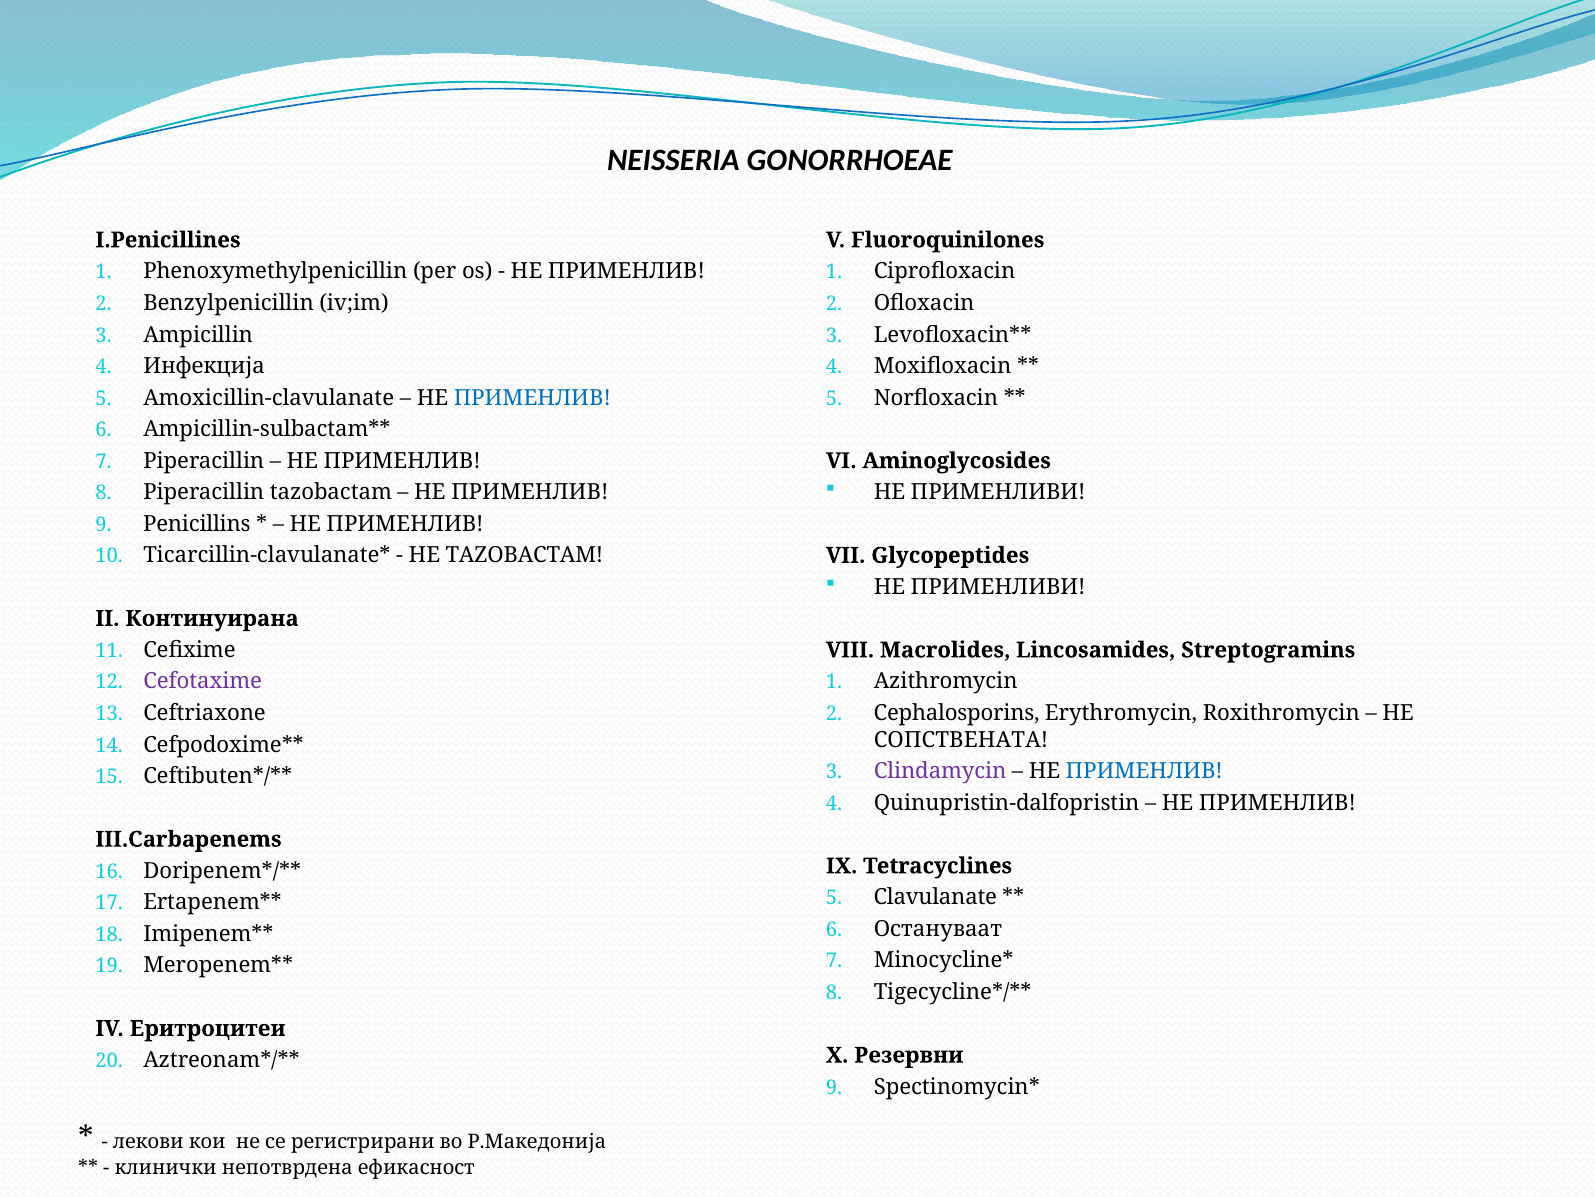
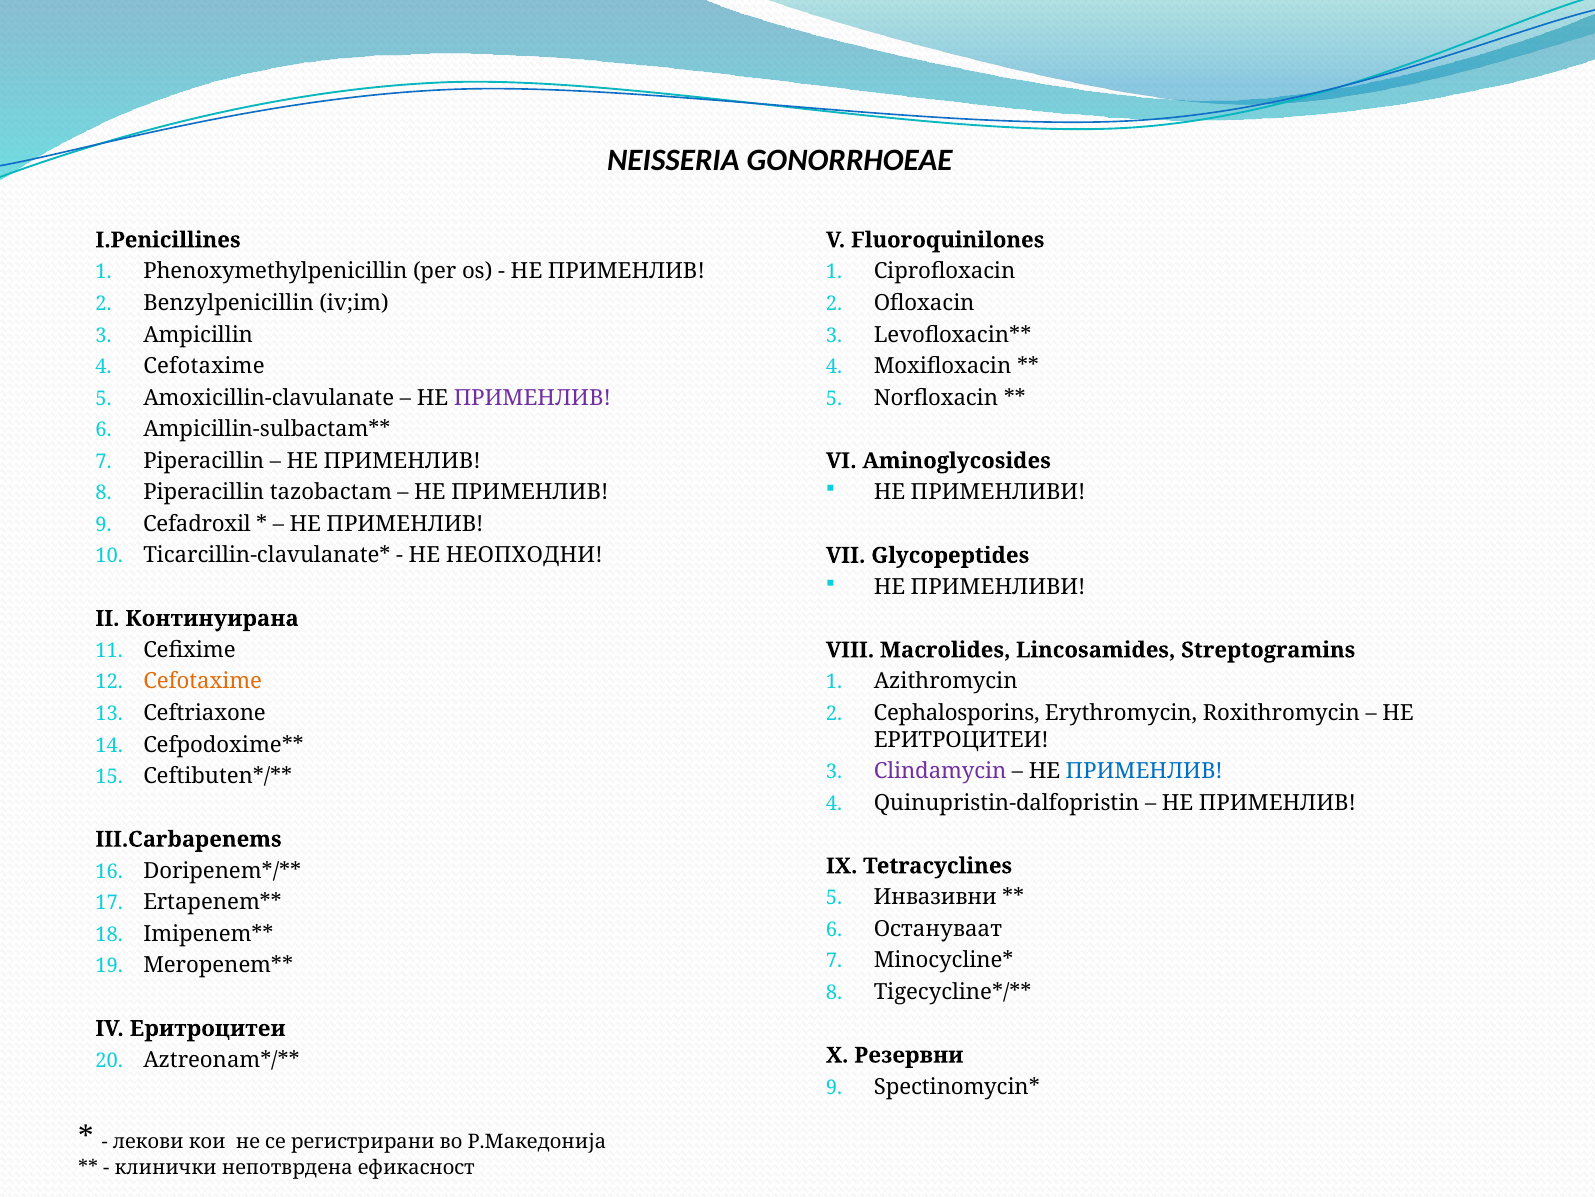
Инфекција: Инфекција -> Cefotaxime (204, 366)
ПРИМЕНЛИВ colour: blue -> purple (532, 398)
Penicillins: Penicillins -> Cefadroxil (197, 524)
НЕ TAZOBACTAM: TAZOBACTAM -> НЕОПХОДНИ (524, 555)
Cefotaxime colour: purple -> orange (203, 681)
СОПСТВЕНАТА: СОПСТВЕНАТА -> ЕРИТРОЦИТЕИ (961, 739)
Clavulanate: Clavulanate -> Инвазивни (935, 897)
